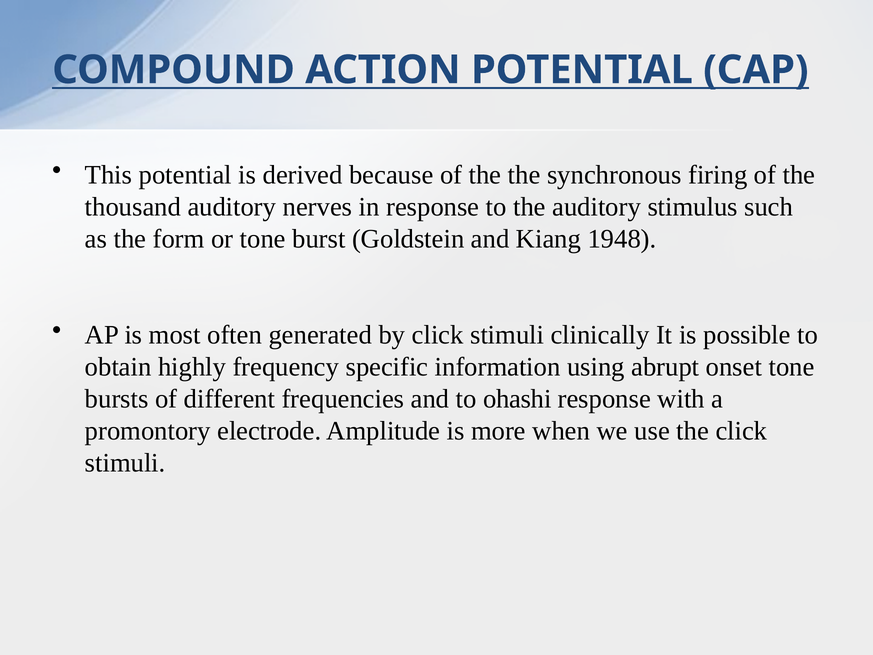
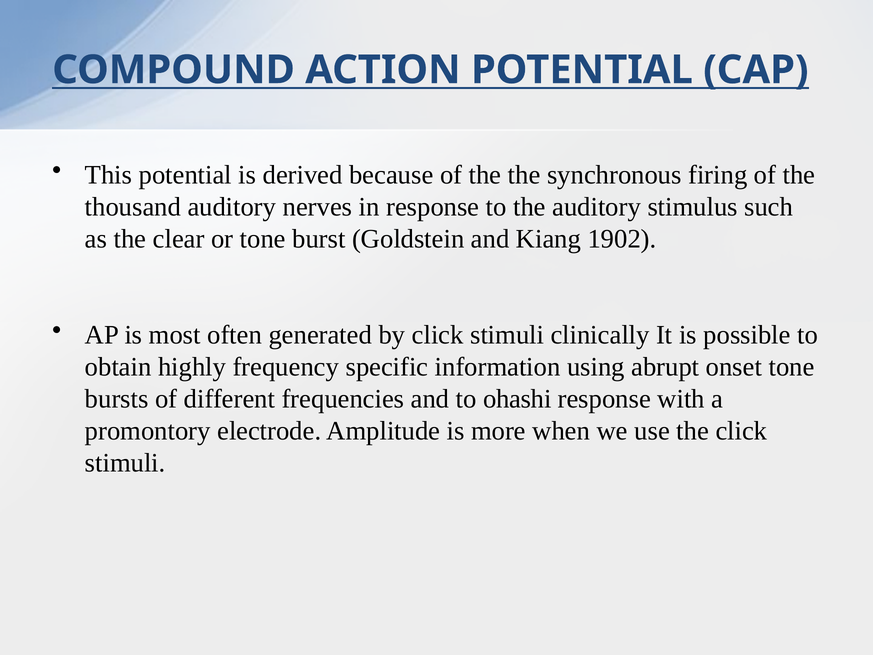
form: form -> clear (179, 239)
1948: 1948 -> 1902 (622, 239)
